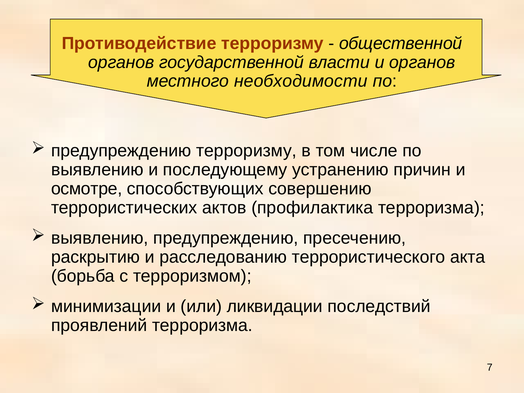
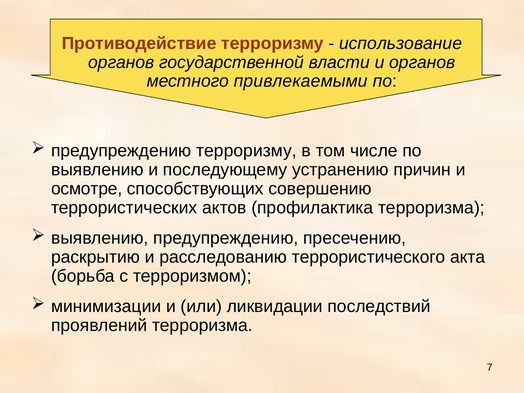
общественной: общественной -> использование (401, 43)
необходимости: необходимости -> привлекаемыми (301, 81)
